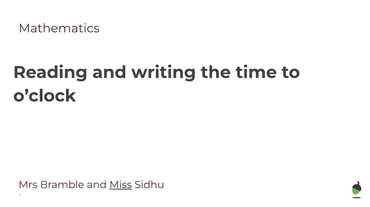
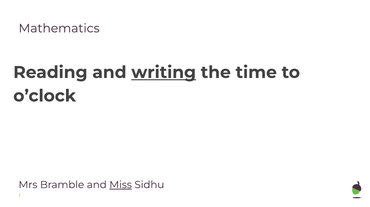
writing underline: none -> present (164, 72)
